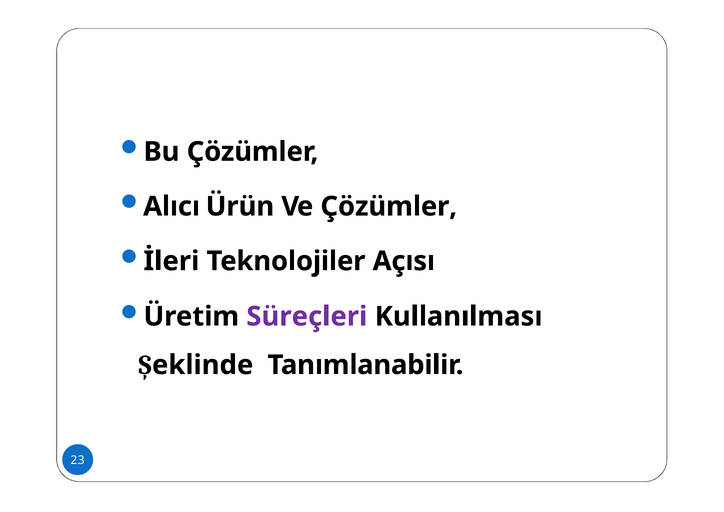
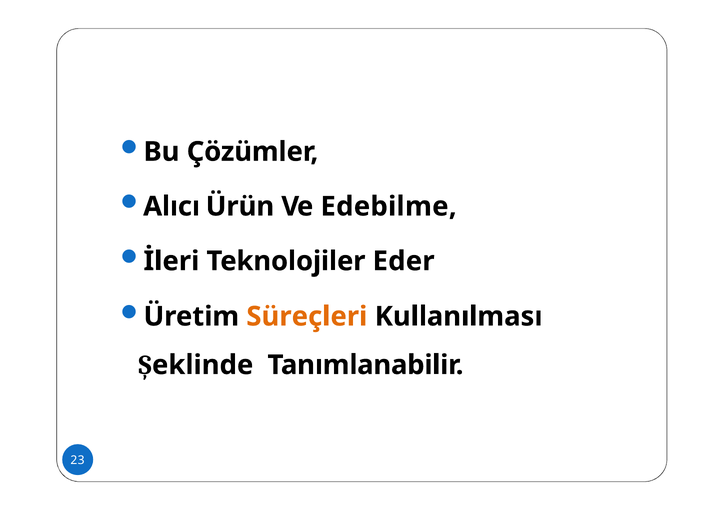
Ve Çözümler: Çözümler -> Edebilme (389, 206)
Açısı: Açısı -> Eder (404, 261)
Süreçleri colour: purple -> orange (307, 317)
